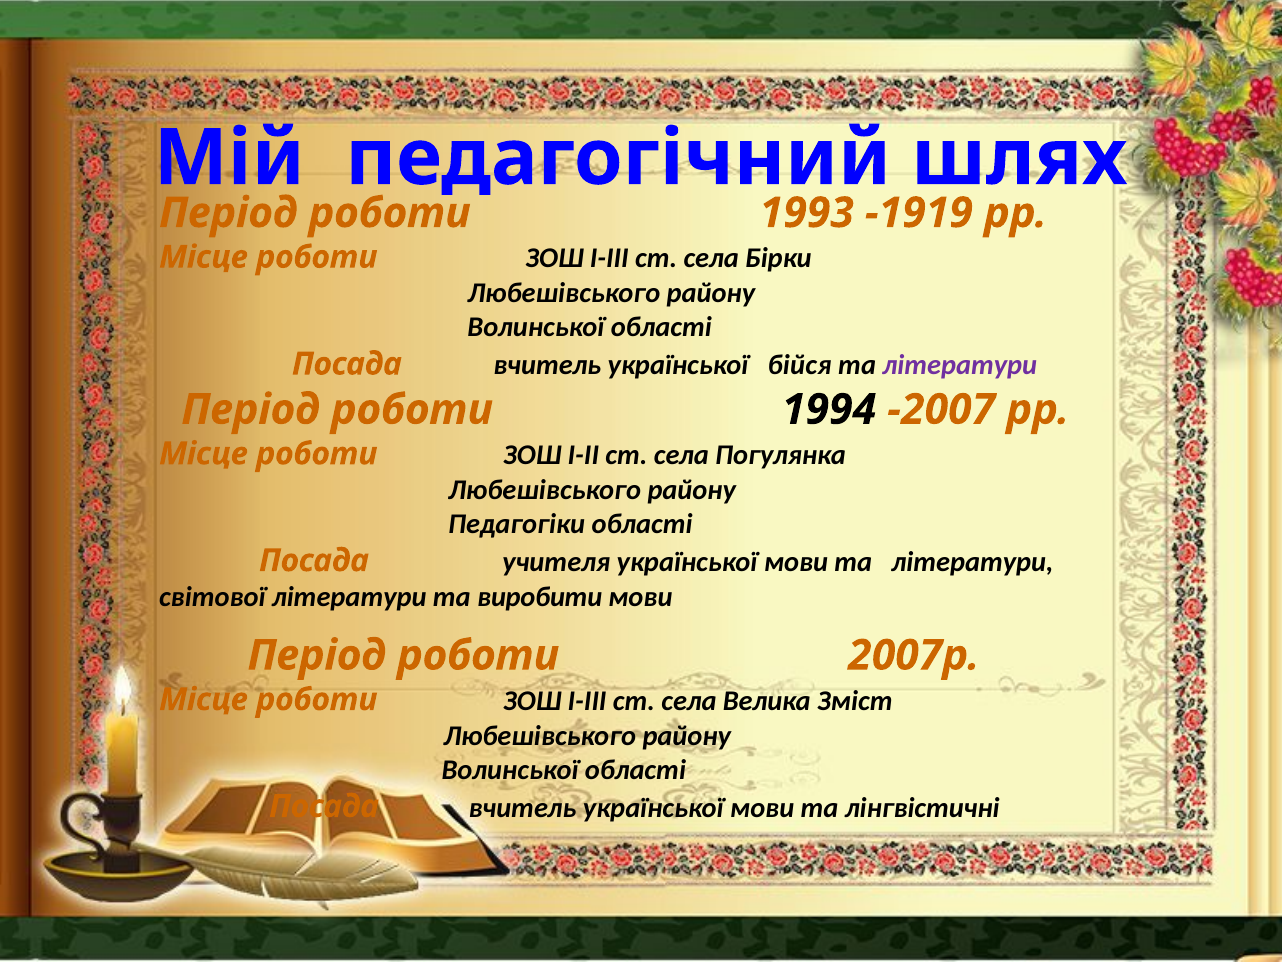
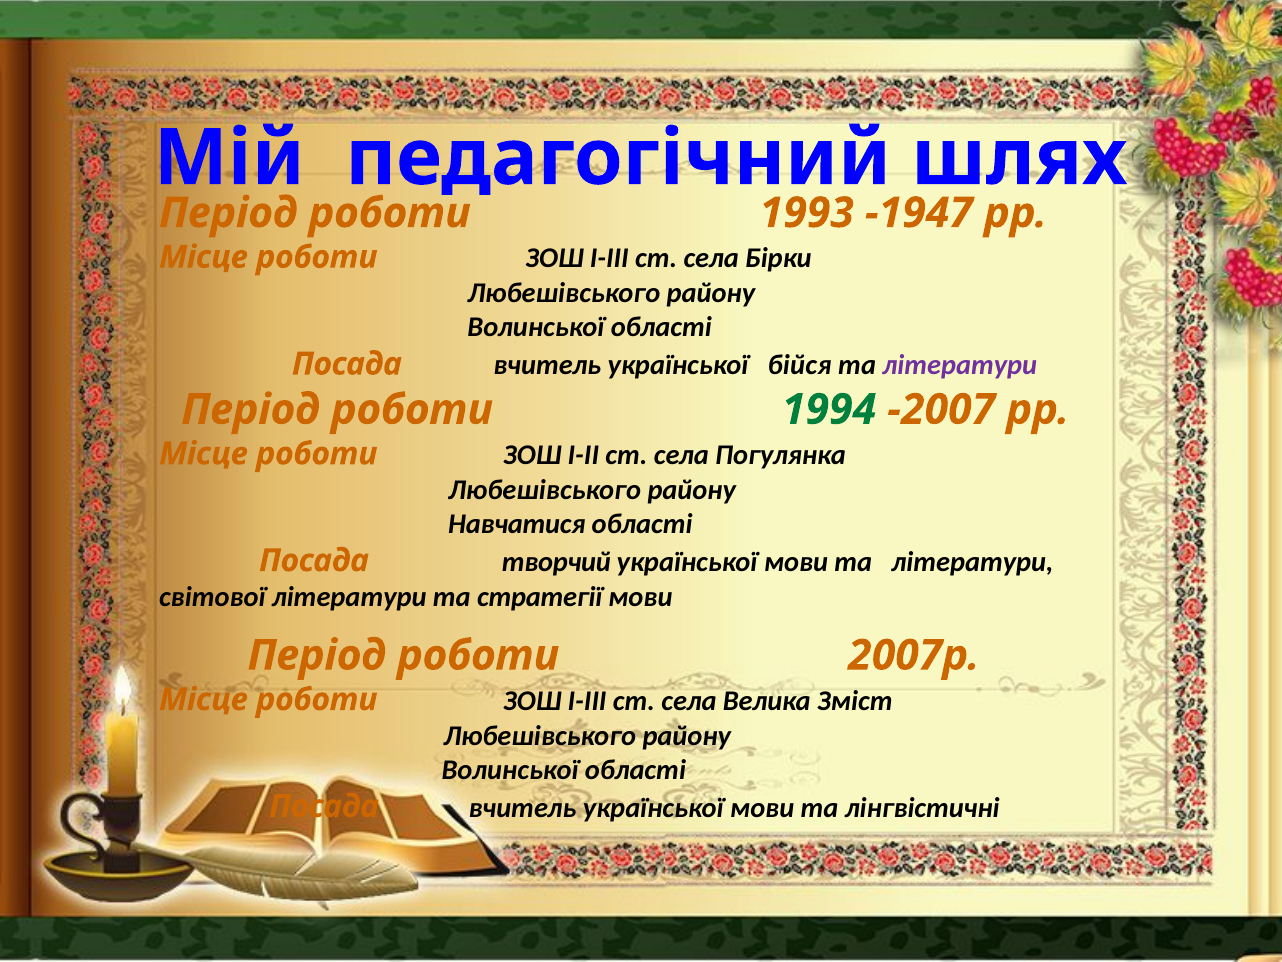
-1919: -1919 -> -1947 (919, 213)
1994 colour: black -> green (829, 409)
Педагогіки: Педагогіки -> Навчатися (517, 524)
учителя: учителя -> творчий (556, 562)
виробити: виробити -> стратегії (540, 596)
